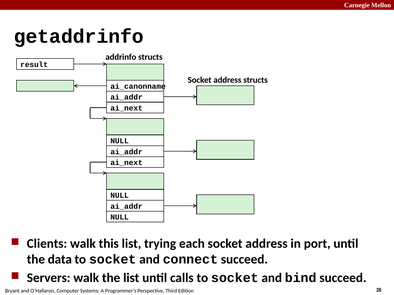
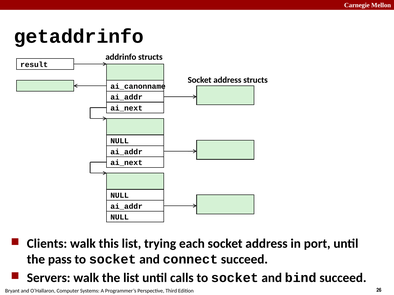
data: data -> pass (60, 260)
